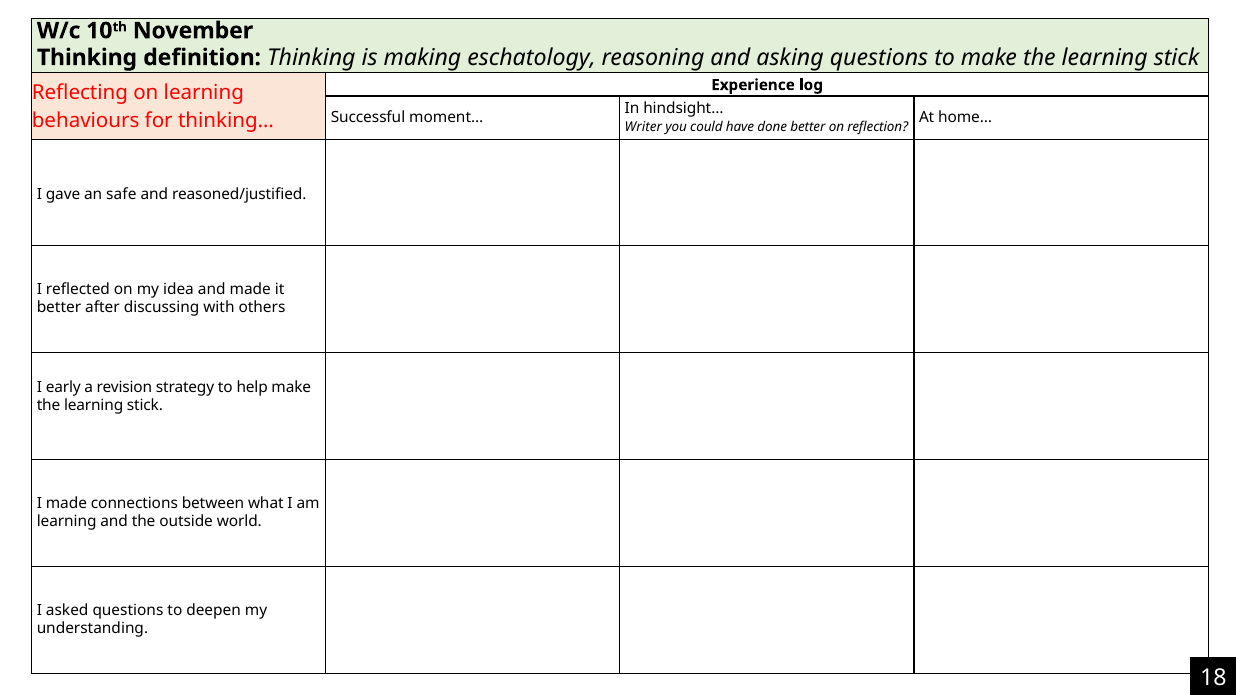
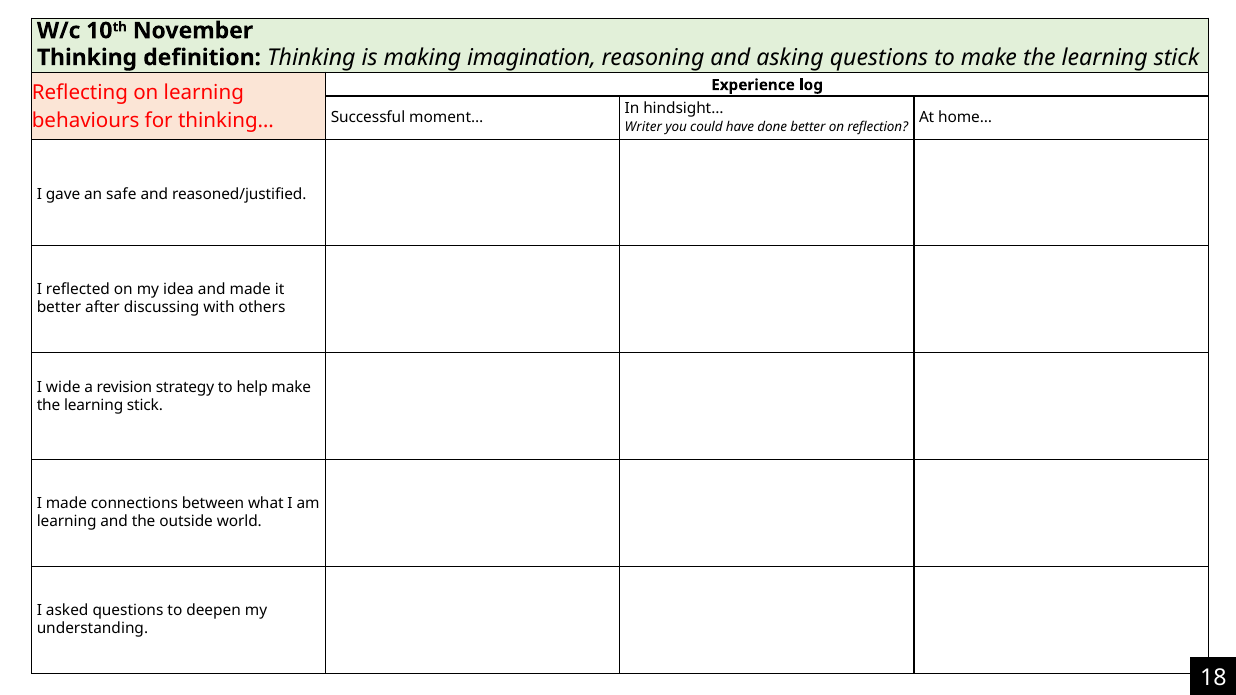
eschatology: eschatology -> imagination (532, 58)
early: early -> wide (63, 388)
